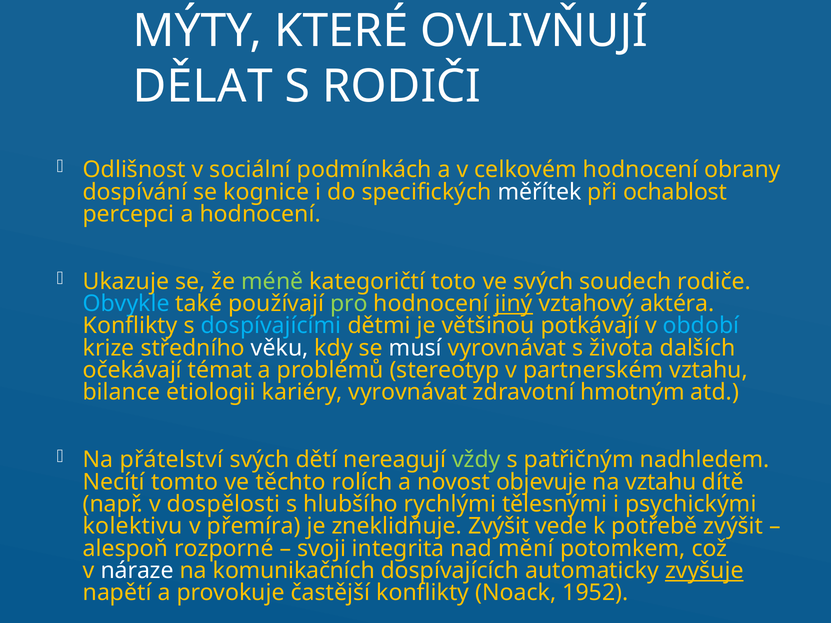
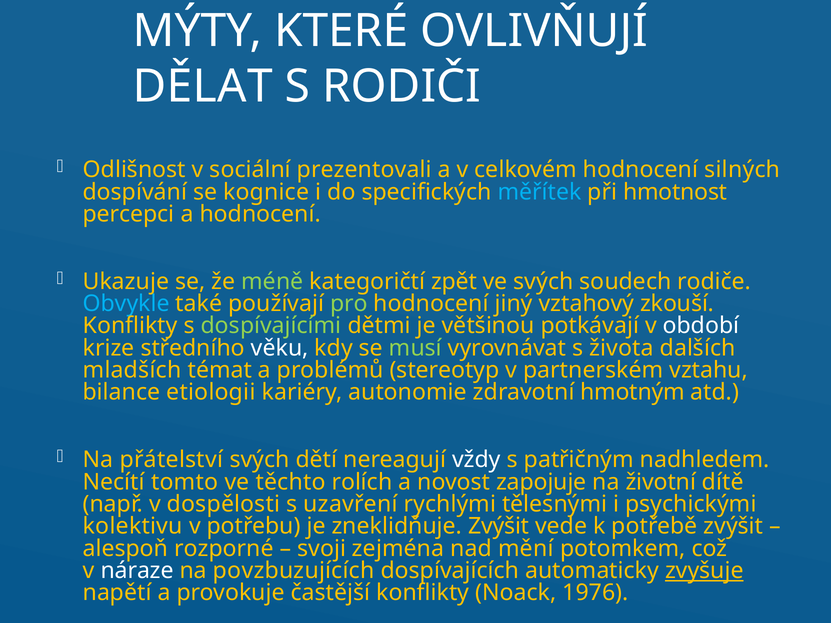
podmínkách: podmínkách -> prezentovali (364, 170)
obrany: obrany -> silných (742, 170)
měřítek colour: white -> light blue (540, 192)
ochablost: ochablost -> hmotnost (675, 192)
toto: toto -> zpět (454, 282)
jiný underline: present -> none (514, 304)
aktéra: aktéra -> zkouší (677, 304)
dospívajícími colour: light blue -> light green (271, 326)
období colour: light blue -> white (701, 326)
musí colour: white -> light green (415, 348)
očekávají: očekávají -> mladších (132, 370)
kariéry vyrovnávat: vyrovnávat -> autonomie (408, 393)
vždy colour: light green -> white (476, 460)
objevuje: objevuje -> zapojuje (541, 482)
na vztahu: vztahu -> životní (661, 482)
hlubšího: hlubšího -> uzavření (351, 504)
přemíra: přemíra -> potřebu (254, 527)
integrita: integrita -> zejména (398, 549)
komunikačních: komunikačních -> povzbuzujících (294, 571)
1952: 1952 -> 1976 (595, 593)
